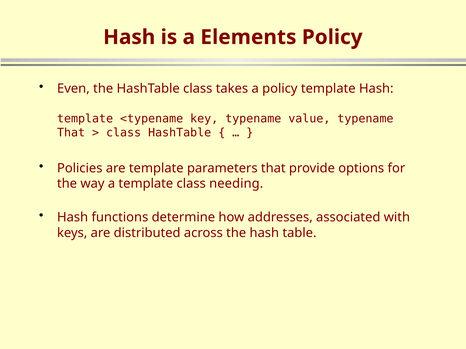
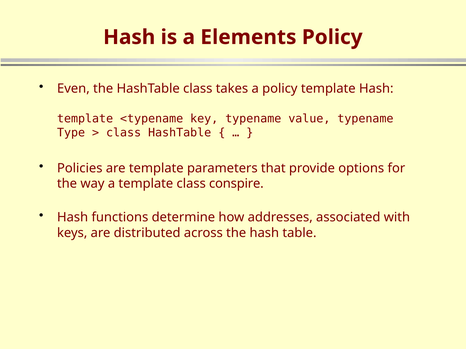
That: That -> Type (71, 133)
needing: needing -> conspire (236, 184)
